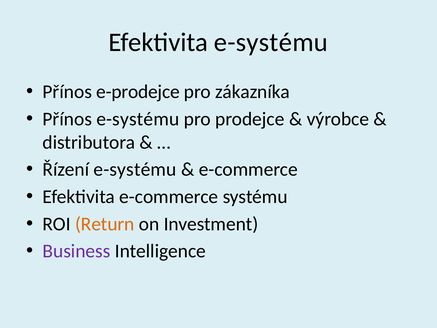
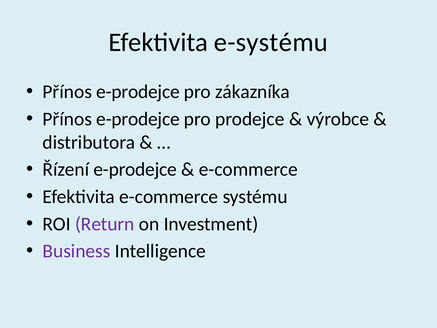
e-systému: e-systému -> e-prodejce (138, 119)
Řízení e-systému: e-systému -> e-prodejce (135, 169)
Return colour: orange -> purple (105, 224)
